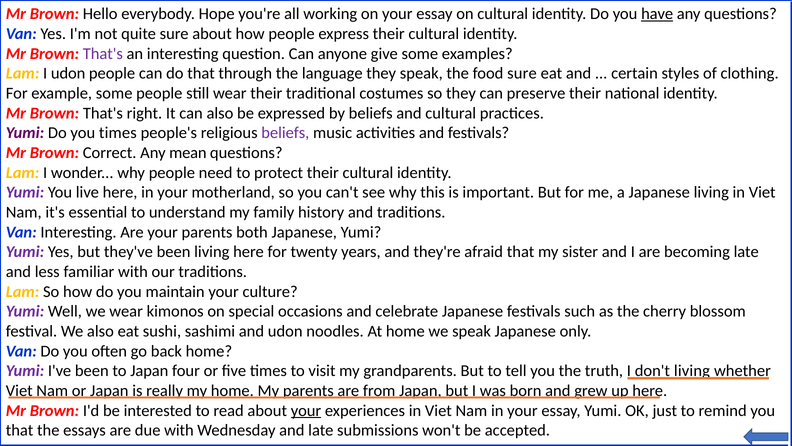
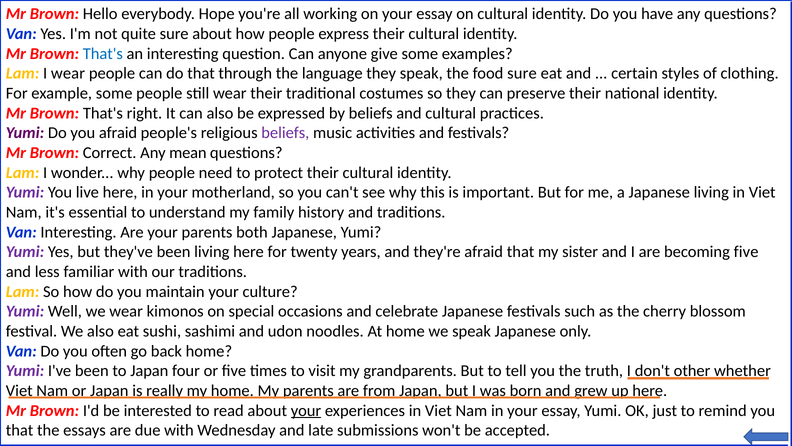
have underline: present -> none (657, 14)
That's colour: purple -> blue (103, 54)
I udon: udon -> wear (68, 73)
you times: times -> afraid (118, 133)
becoming late: late -> five (746, 252)
don't living: living -> other (692, 370)
